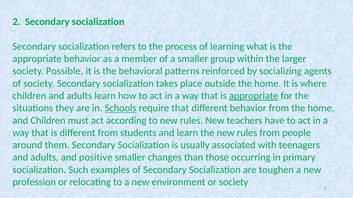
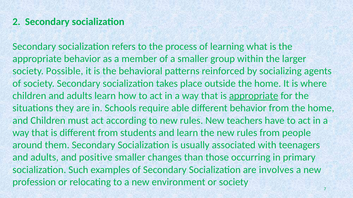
Schools underline: present -> none (121, 108)
require that: that -> able (180, 108)
toughen: toughen -> involves (276, 170)
